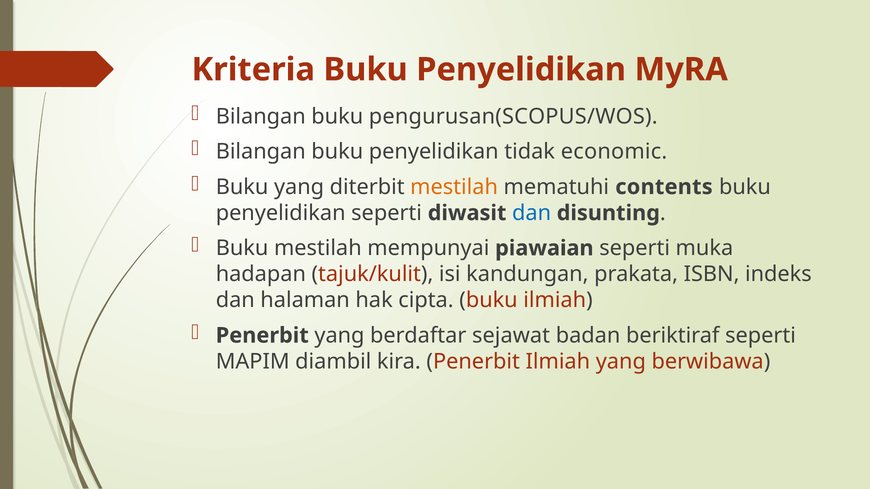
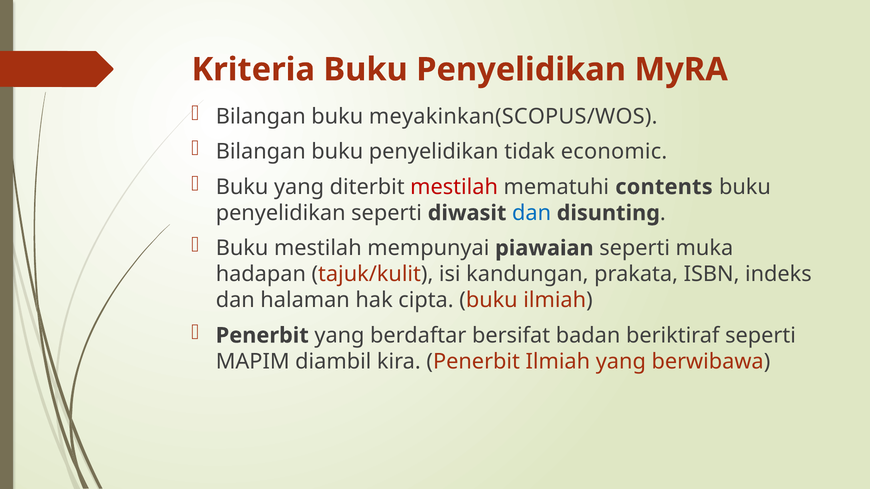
pengurusan(SCOPUS/WOS: pengurusan(SCOPUS/WOS -> meyakinkan(SCOPUS/WOS (513, 117)
mestilah colour: orange -> red (454, 187)
sejawat: sejawat -> bersifat (511, 336)
